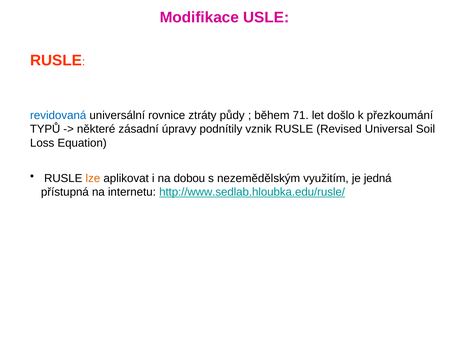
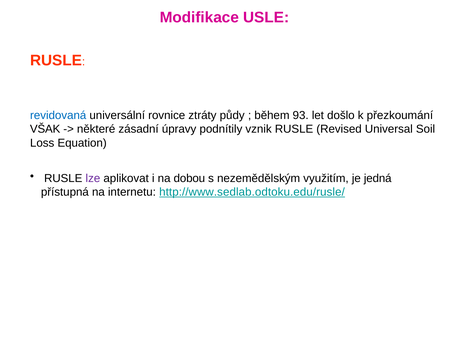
71: 71 -> 93 (301, 115)
TYPŮ: TYPŮ -> VŠAK (45, 129)
lze colour: orange -> purple (93, 178)
http://www.sedlab.hloubka.edu/rusle/: http://www.sedlab.hloubka.edu/rusle/ -> http://www.sedlab.odtoku.edu/rusle/ (252, 192)
